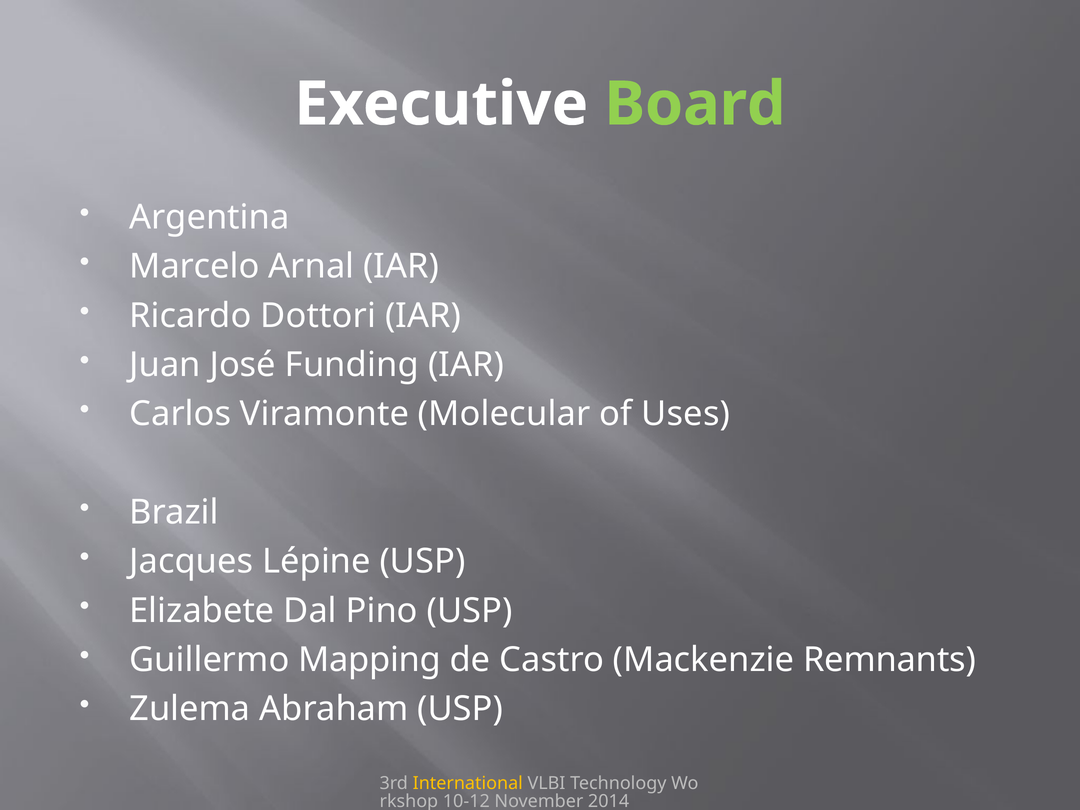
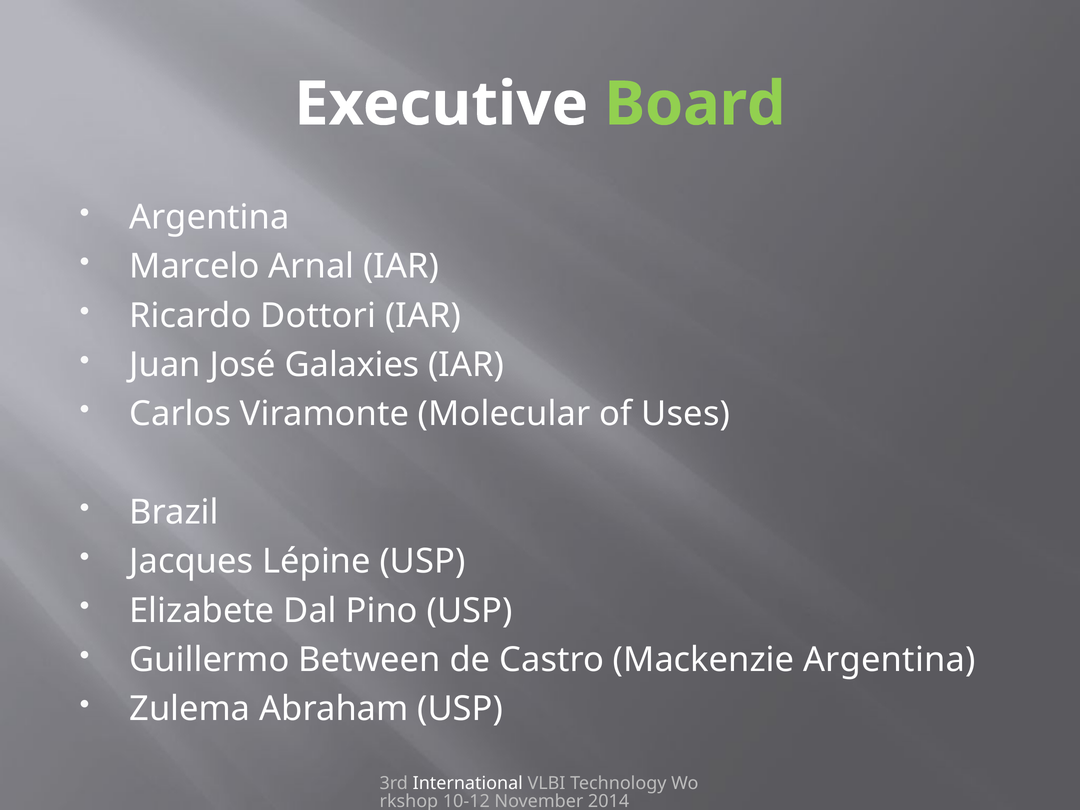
Funding: Funding -> Galaxies (352, 365)
Mapping: Mapping -> Between (370, 660)
Mackenzie Remnants: Remnants -> Argentina (889, 660)
International colour: yellow -> white (468, 783)
